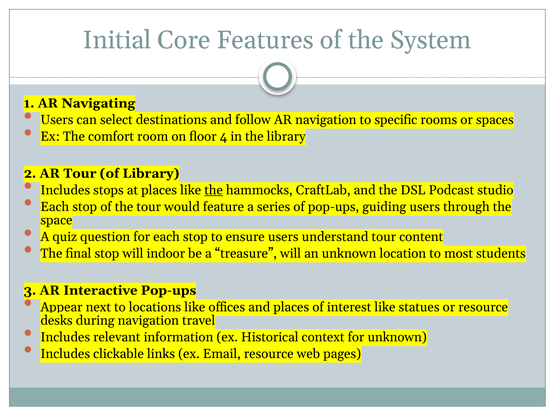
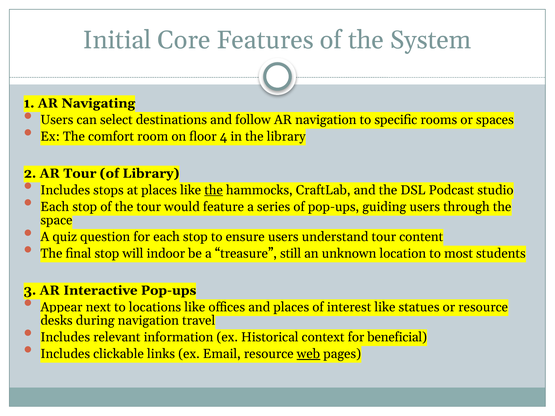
treasure will: will -> still (291, 254)
for unknown: unknown -> beneficial (397, 337)
web underline: none -> present (308, 354)
